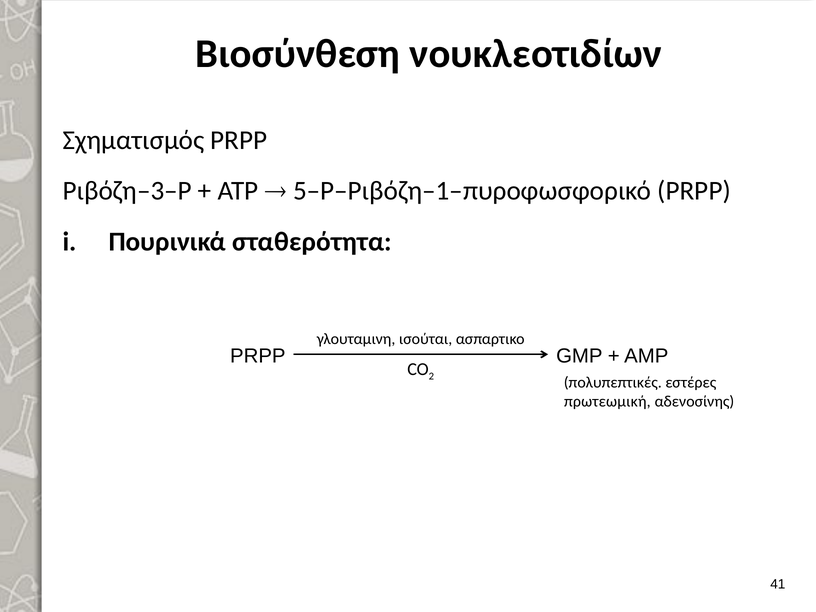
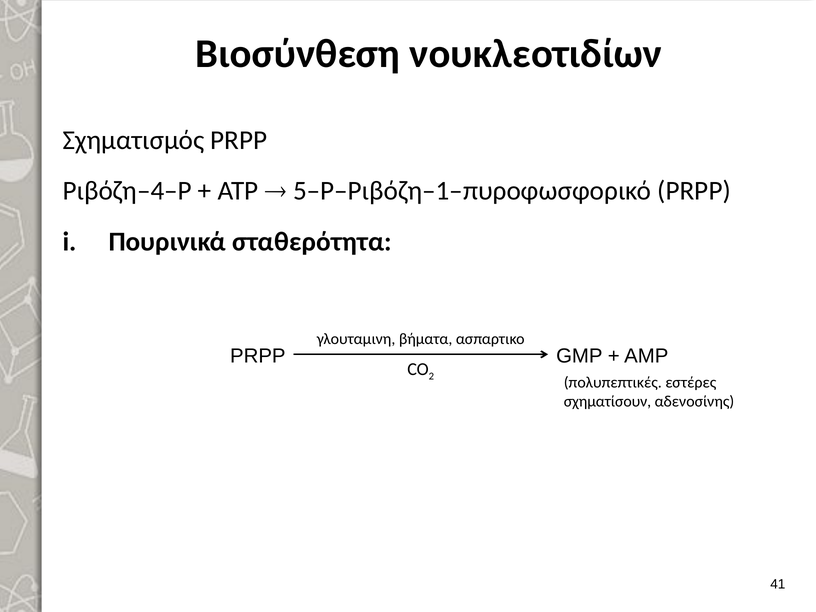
Ριβόζη–3–Ρ: Ριβόζη–3–Ρ -> Ριβόζη–4–Ρ (127, 191)
ισούται: ισούται -> βήματα (426, 339)
πρωτεωμική: πρωτεωμική -> σχηματίσουν (607, 402)
